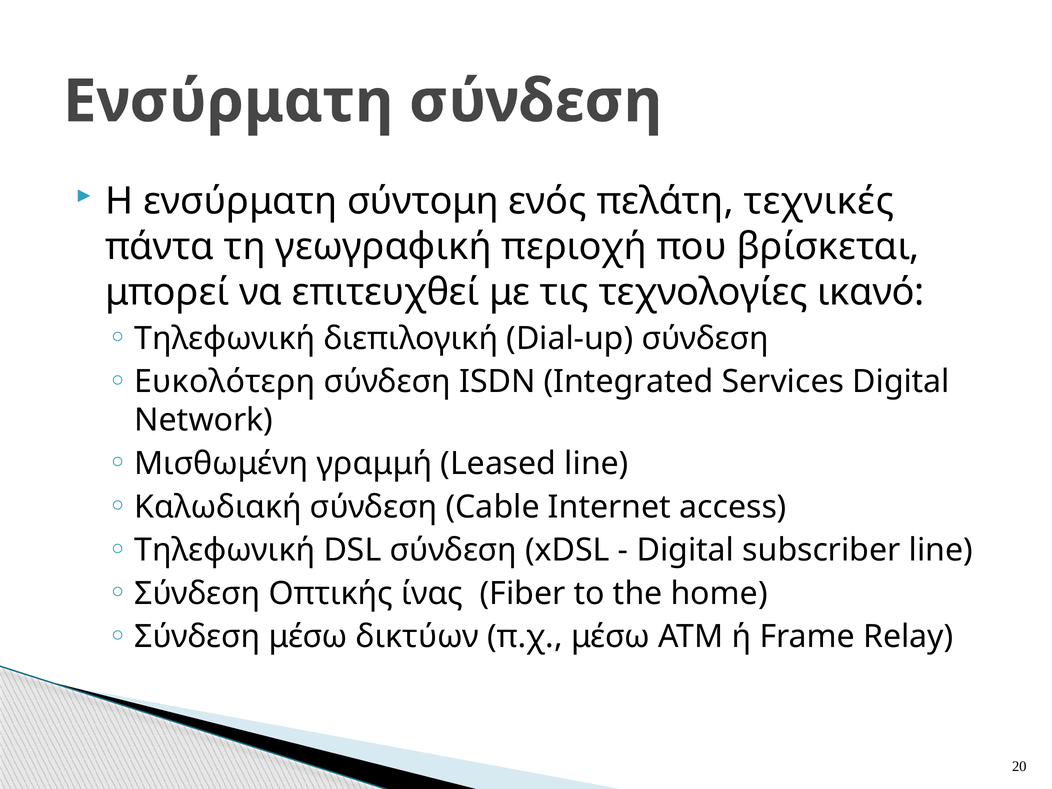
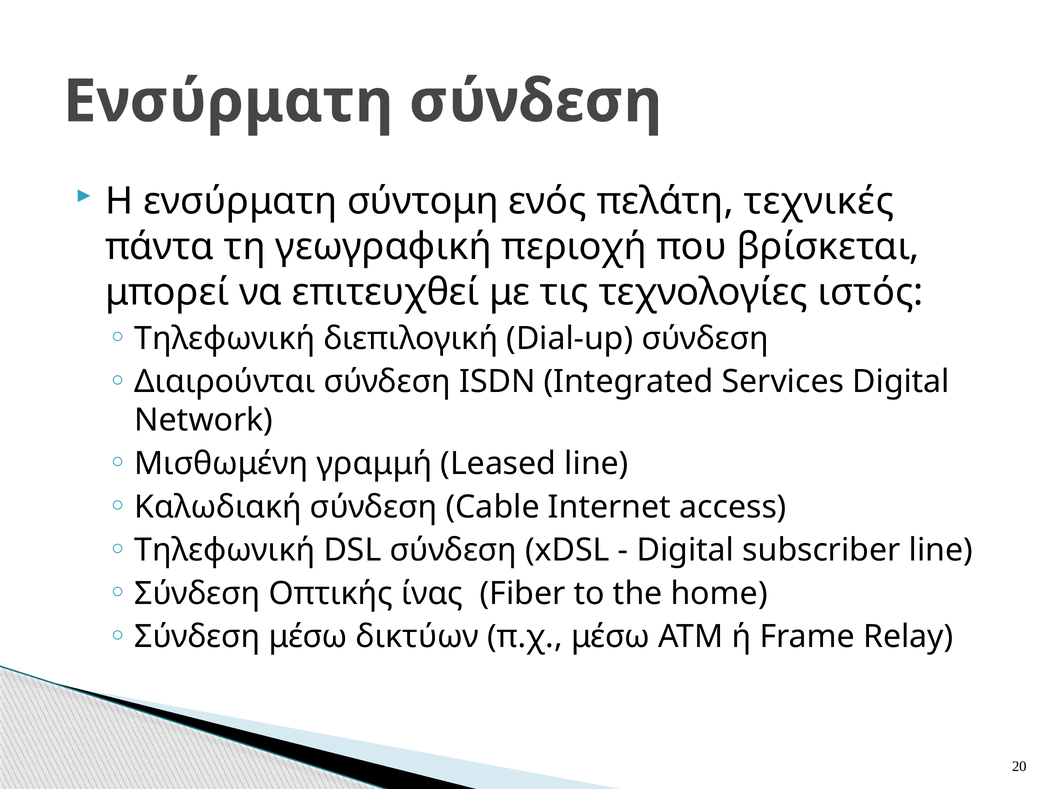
ικανό: ικανό -> ιστός (871, 292)
Ευκολότερη: Ευκολότερη -> Διαιρούνται (225, 382)
